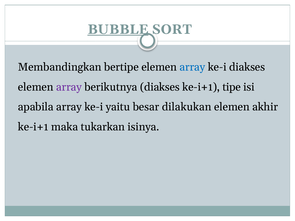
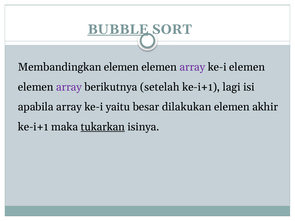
Membandingkan bertipe: bertipe -> elemen (121, 67)
array colour: blue -> purple (192, 67)
ke-i diakses: diakses -> elemen (247, 67)
berikutnya diakses: diakses -> setelah (160, 87)
tipe: tipe -> lagi (232, 87)
tukarkan underline: none -> present (103, 127)
